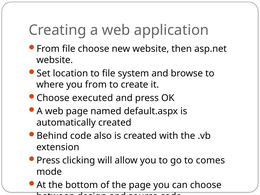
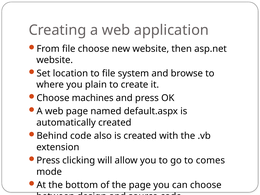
you from: from -> plain (96, 85)
executed: executed -> machines (93, 98)
